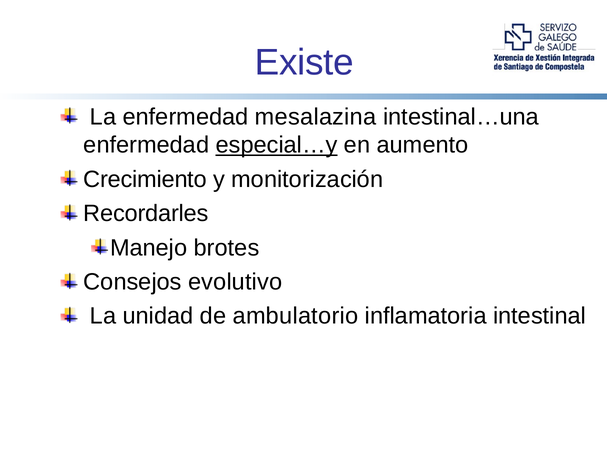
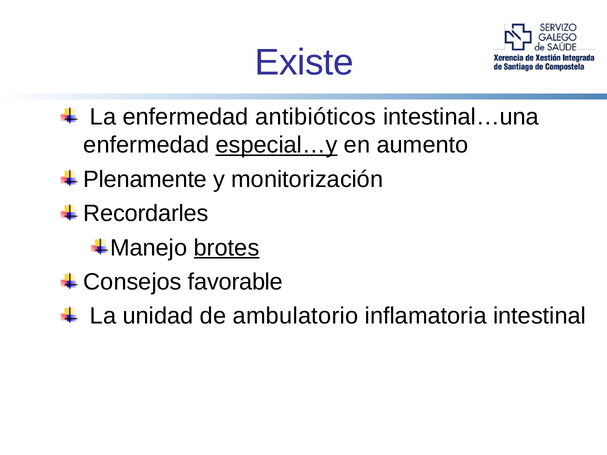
mesalazina: mesalazina -> antibióticos (316, 117)
Crecimiento: Crecimiento -> Plenamente (145, 179)
brotes underline: none -> present (227, 248)
evolutivo: evolutivo -> favorable (235, 282)
